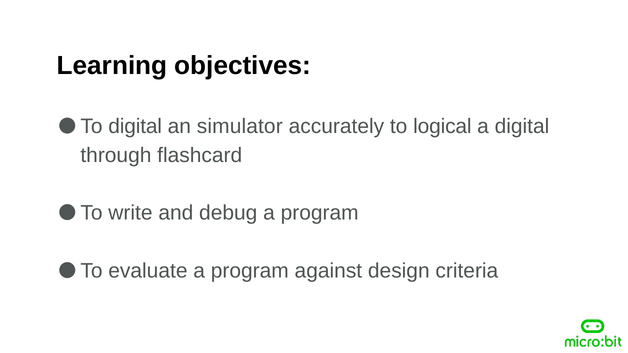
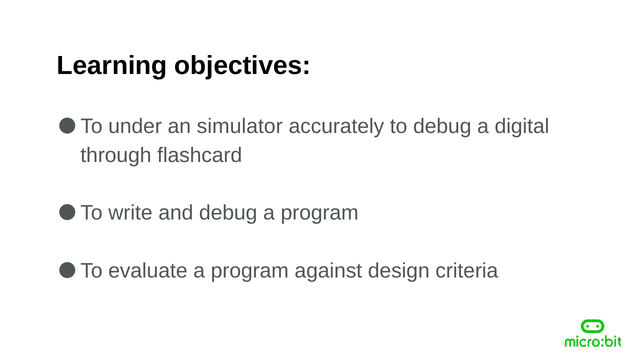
To digital: digital -> under (135, 126)
to logical: logical -> debug (442, 126)
